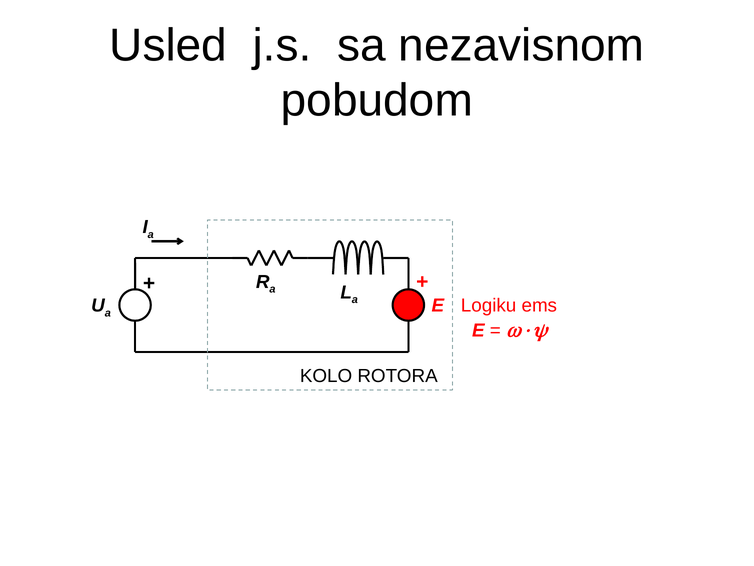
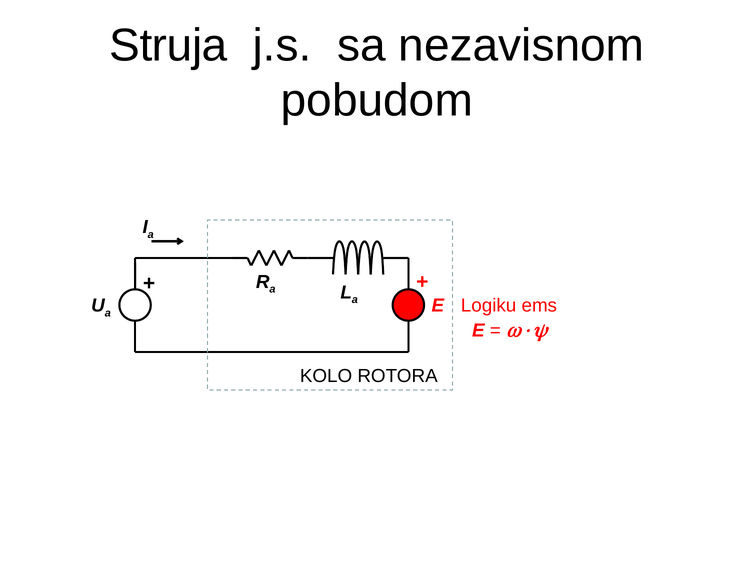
Usled: Usled -> Struja (168, 45)
